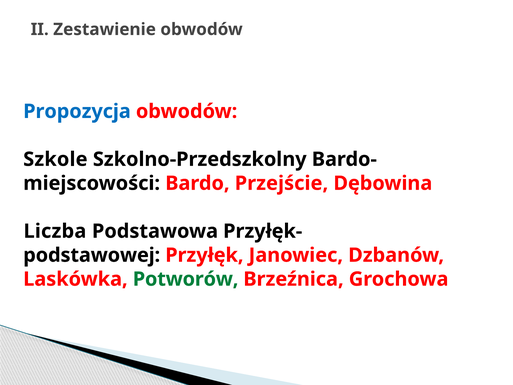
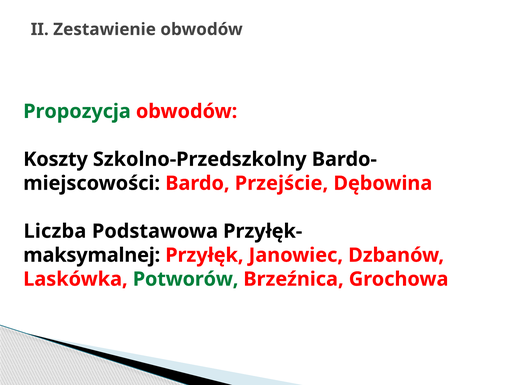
Propozycja colour: blue -> green (77, 111)
Szkole: Szkole -> Koszty (56, 159)
podstawowej: podstawowej -> maksymalnej (92, 255)
